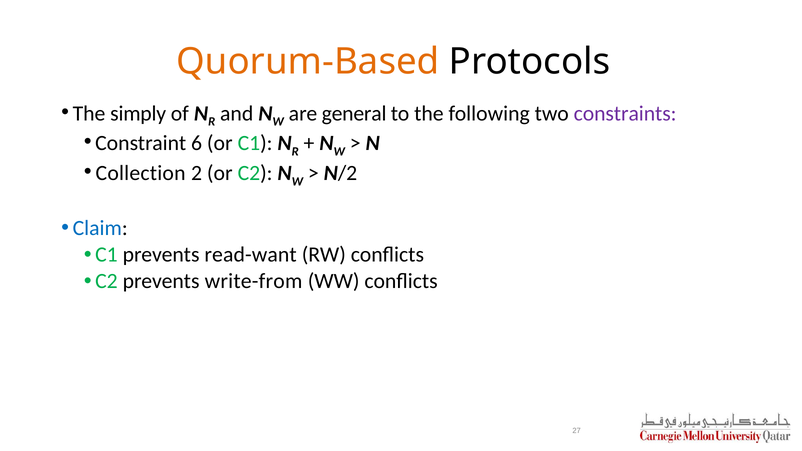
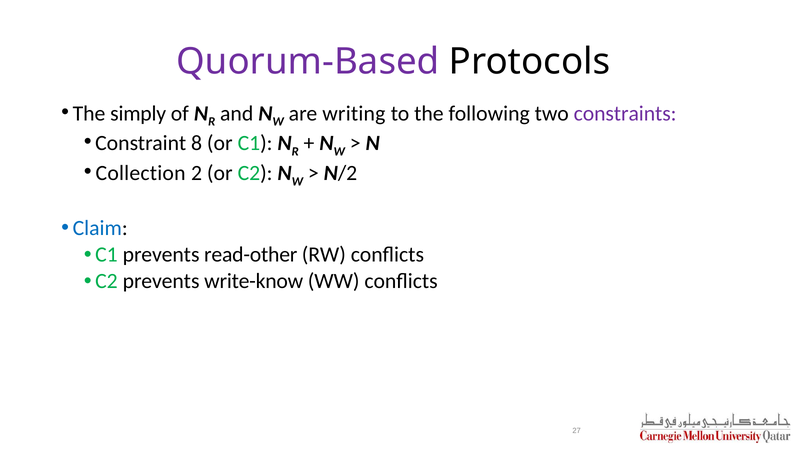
Quorum-Based colour: orange -> purple (308, 61)
general: general -> writing (354, 113)
6: 6 -> 8 (197, 143)
read-want: read-want -> read-other (251, 255)
write-from: write-from -> write-know (254, 281)
